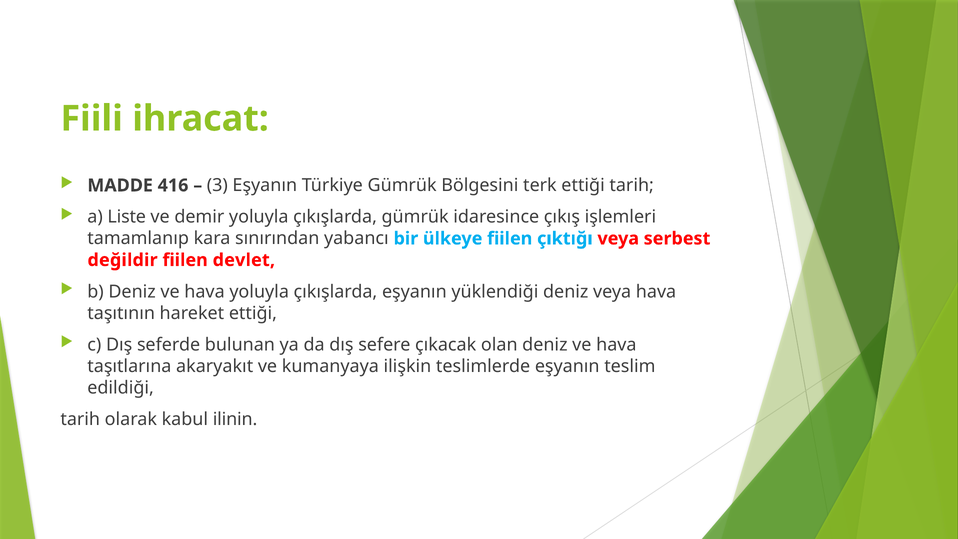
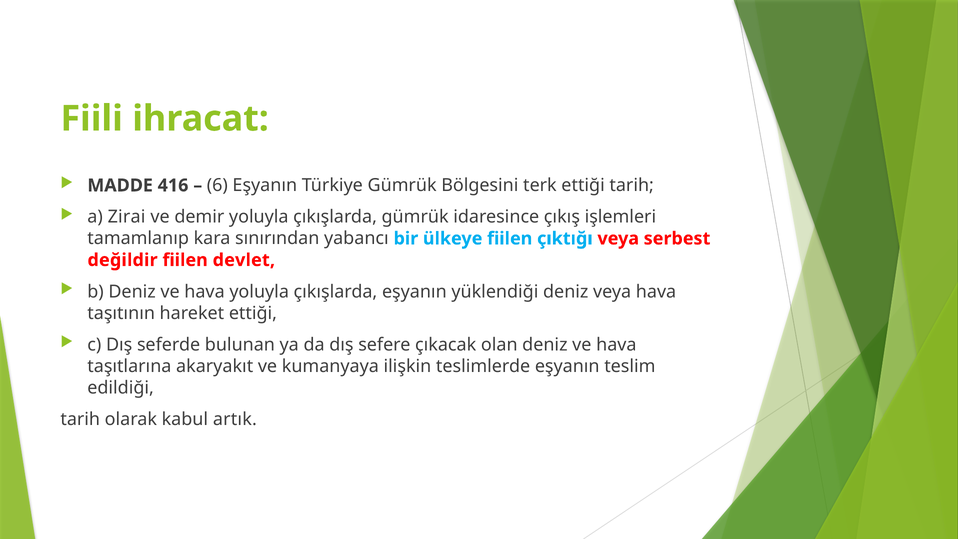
3: 3 -> 6 (217, 185)
Liste: Liste -> Zirai (127, 217)
ilinin: ilinin -> artık (235, 419)
